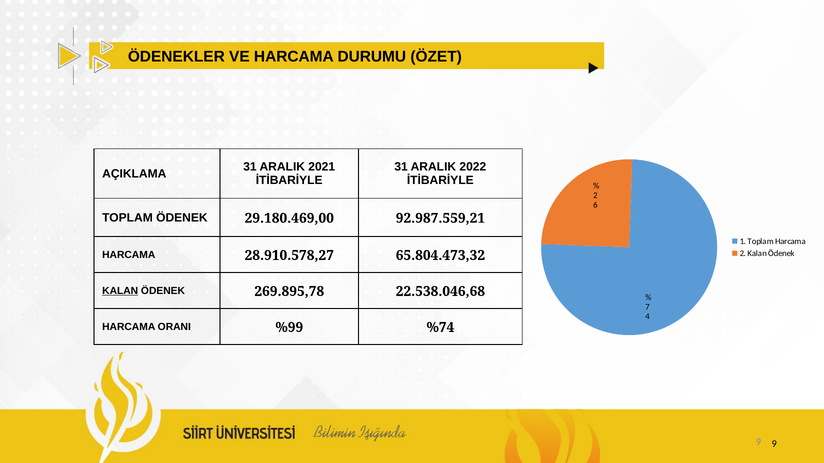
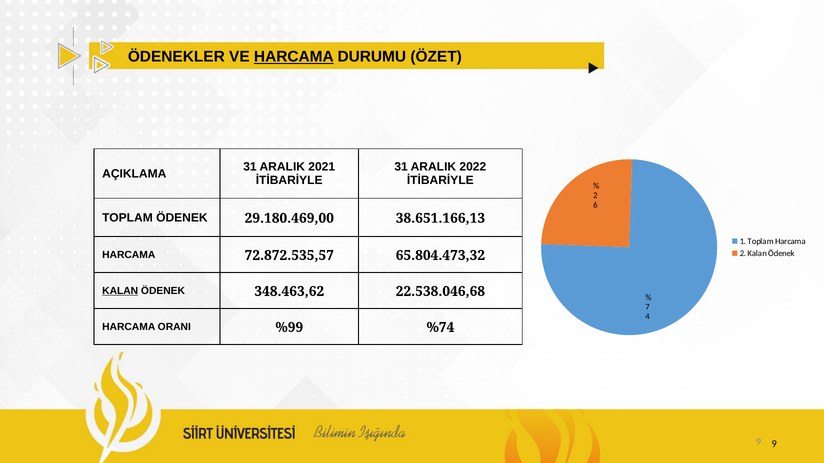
HARCAMA underline: none -> present (294, 57)
92.987.559,21: 92.987.559,21 -> 38.651.166,13 (440, 218)
28.910.578,27: 28.910.578,27 -> 72.872.535,57 (289, 256)
269.895,78: 269.895,78 -> 348.463,62 (289, 292)
